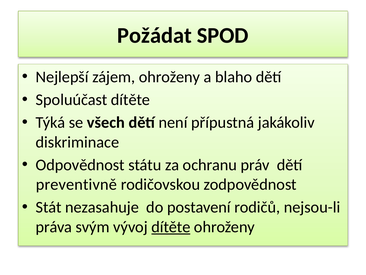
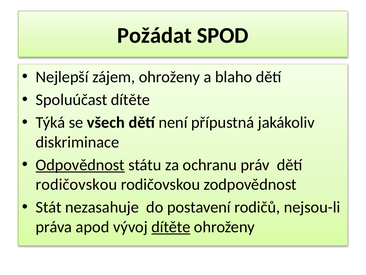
Odpovědnost underline: none -> present (80, 165)
preventivně: preventivně -> rodičovskou (76, 184)
svým: svým -> apod (93, 226)
